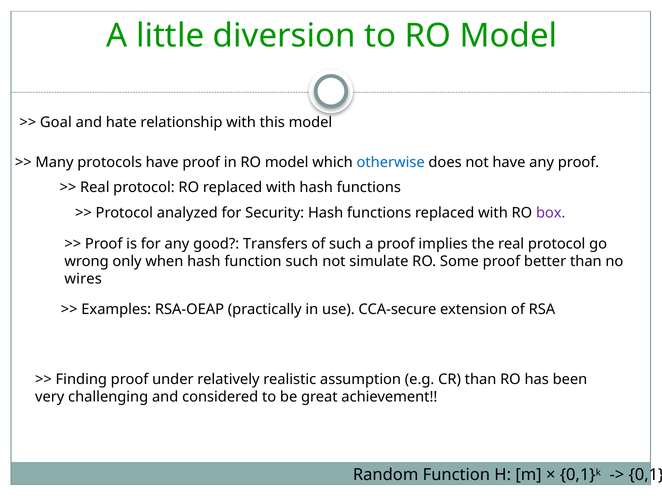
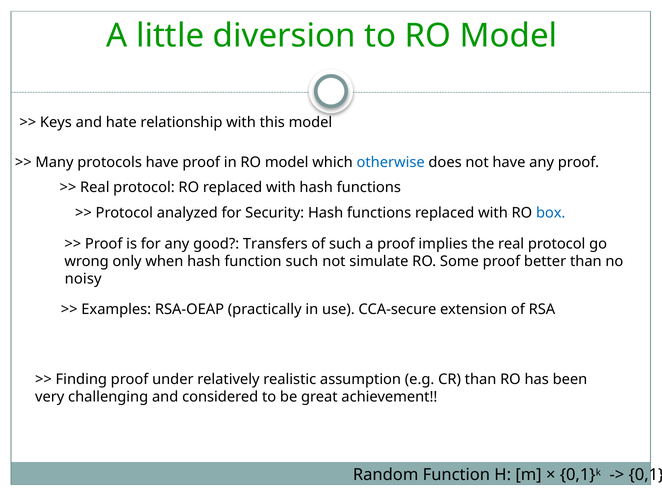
Goal: Goal -> Keys (56, 122)
box colour: purple -> blue (551, 213)
wires: wires -> noisy (83, 279)
